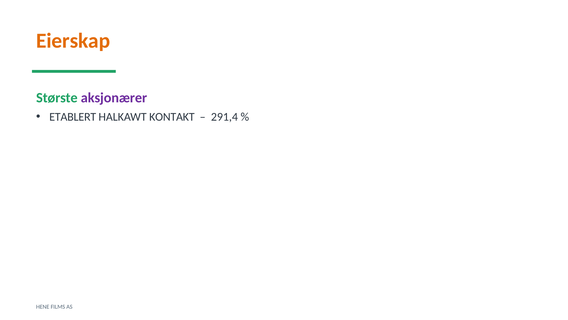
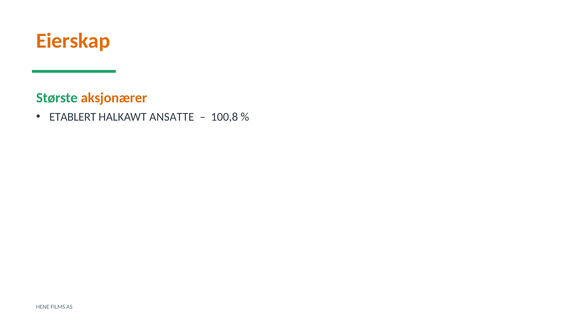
aksjonærer colour: purple -> orange (114, 98)
KONTAKT: KONTAKT -> ANSATTE (172, 117)
291,4: 291,4 -> 100,8 (224, 117)
